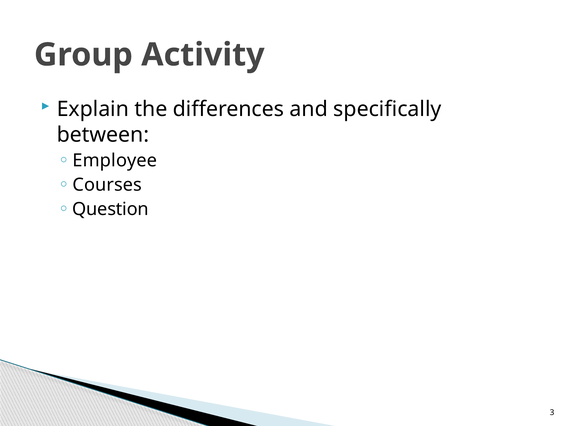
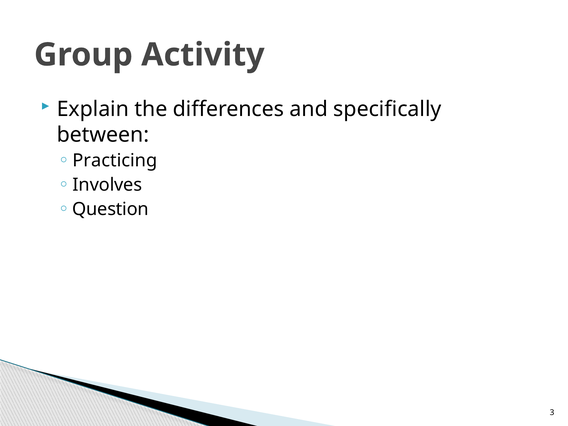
Employee: Employee -> Practicing (115, 161)
Courses: Courses -> Involves (107, 185)
